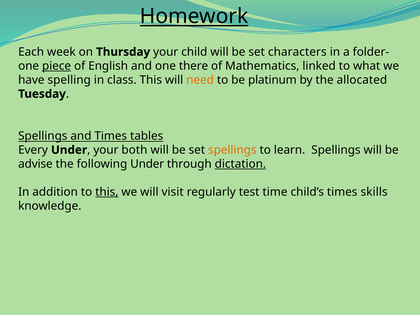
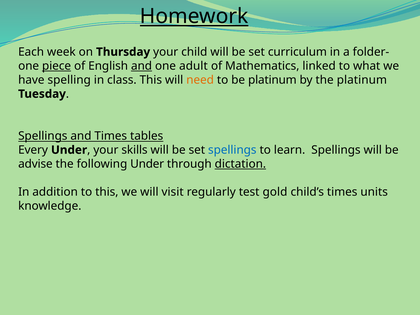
characters: characters -> curriculum (297, 52)
and underline: none -> present (142, 66)
there: there -> adult (193, 66)
the allocated: allocated -> platinum (362, 80)
both: both -> skills (135, 150)
spellings colour: orange -> blue (232, 150)
this underline: present -> none (107, 192)
time: time -> gold (275, 192)
skills: skills -> units (374, 192)
